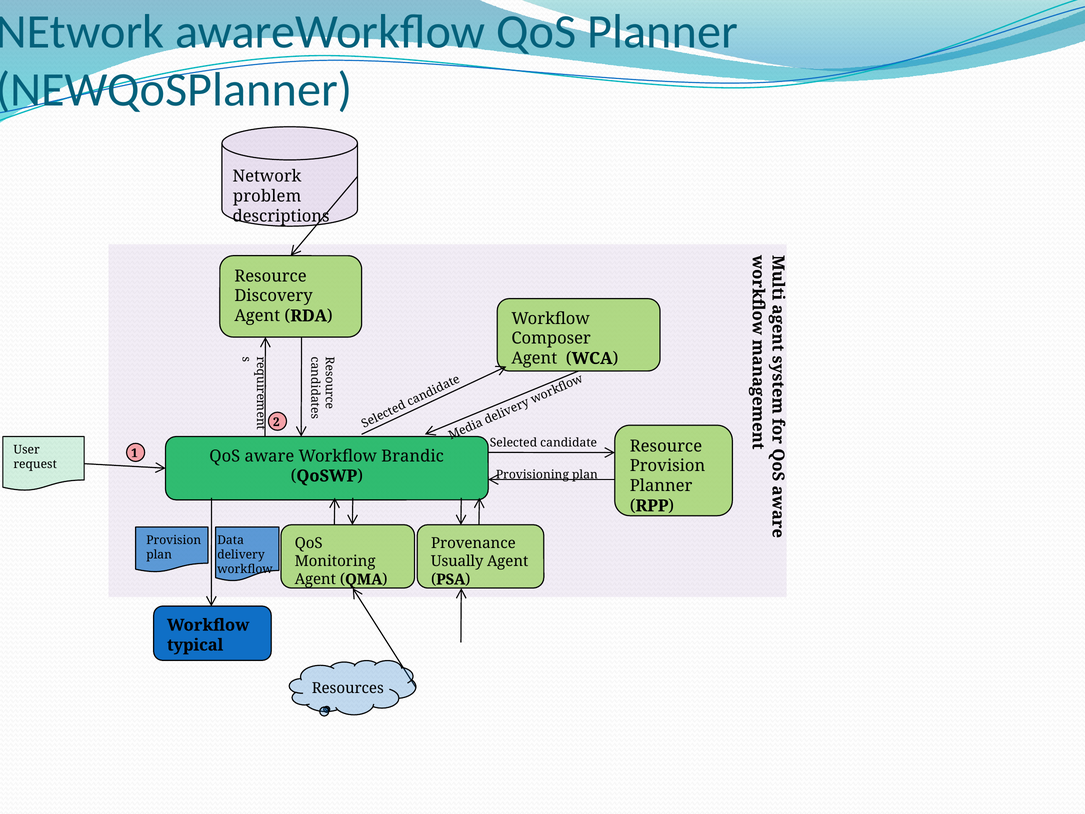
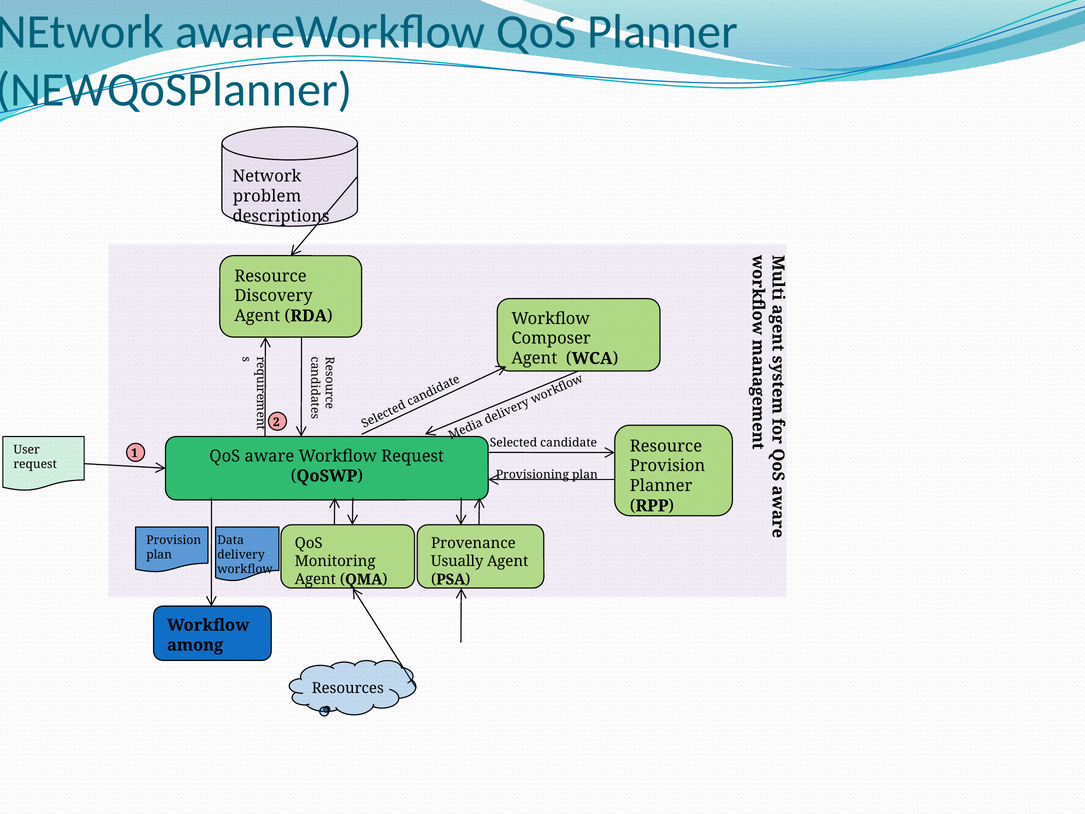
Workflow Brandic: Brandic -> Request (413, 456)
typical: typical -> among (195, 645)
